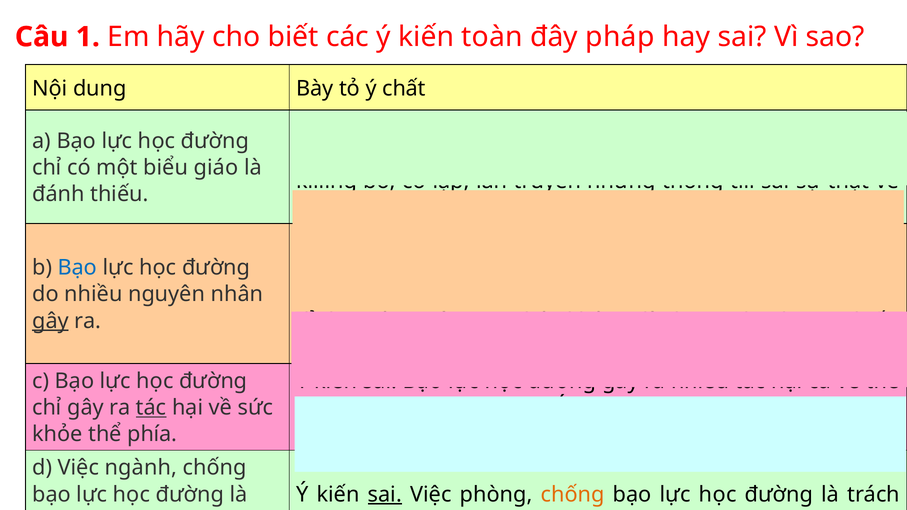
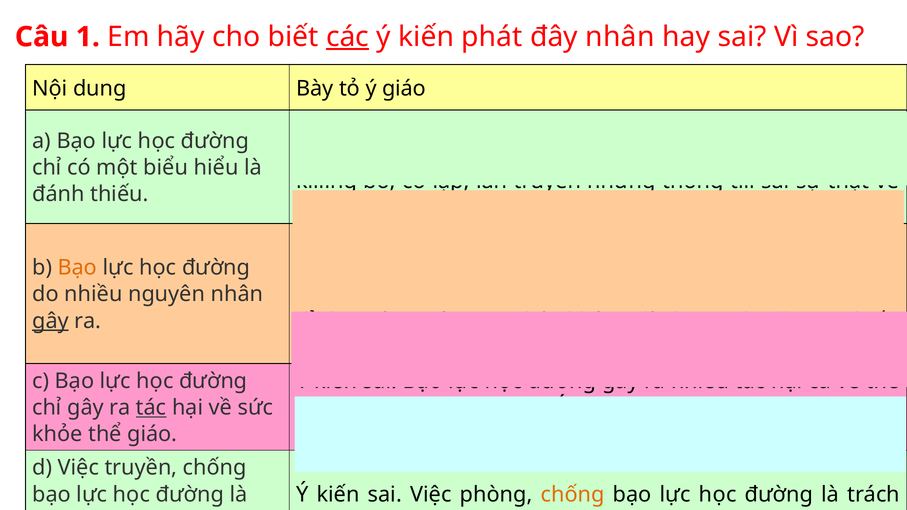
các underline: none -> present (348, 37)
kiến toàn: toàn -> phát (492, 37)
đây pháp: pháp -> nhân (620, 37)
ý chất: chất -> giáo (404, 89)
biểu giáo: giáo -> hiểu (216, 168)
Bạo colour: blue -> orange (77, 268)
thể phía: phía -> giáo (152, 434)
Việc ngành: ngành -> truyền (141, 468)
sai underline: present -> none (385, 495)
